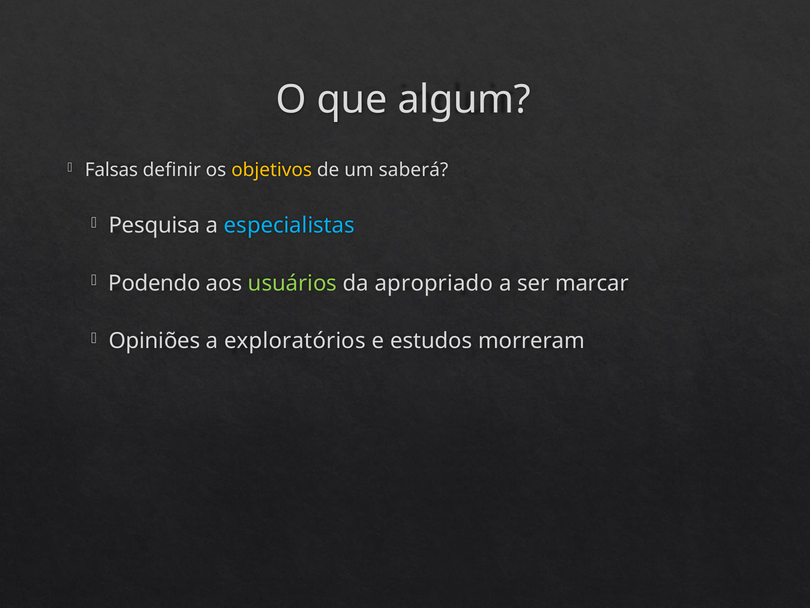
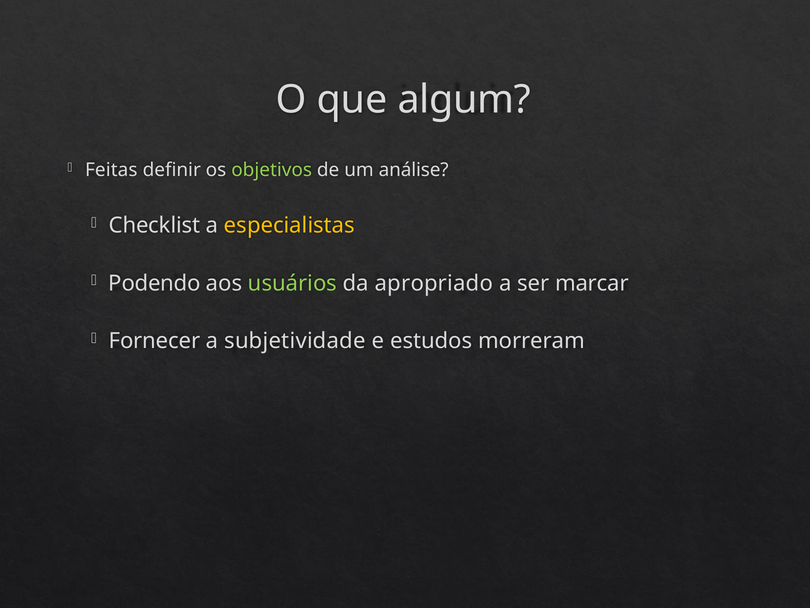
Falsas: Falsas -> Feitas (111, 170)
objetivos colour: yellow -> light green (272, 170)
saberá: saberá -> análise (414, 170)
Pesquisa: Pesquisa -> Checklist (155, 225)
especialistas colour: light blue -> yellow (289, 225)
Opiniões: Opiniões -> Fornecer (154, 341)
exploratórios: exploratórios -> subjetividade (295, 341)
